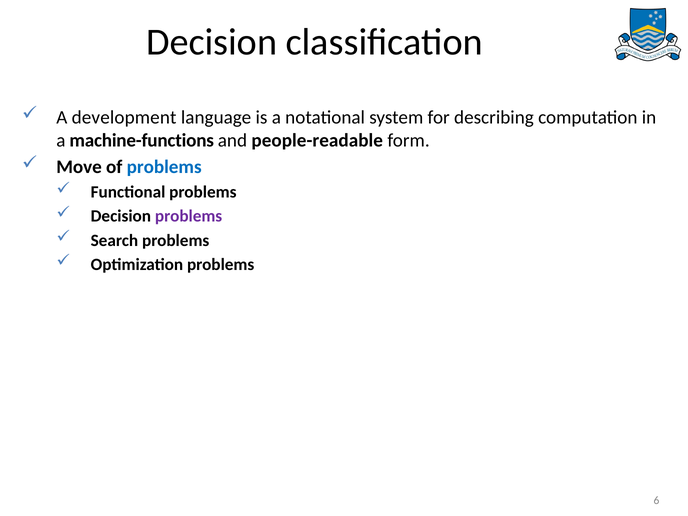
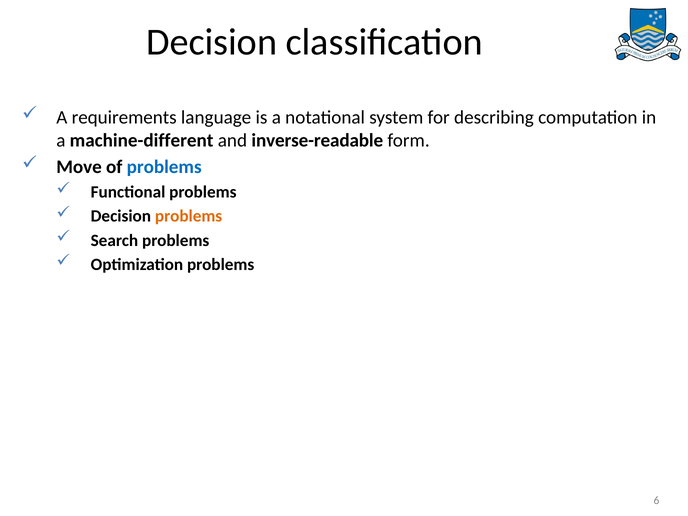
development: development -> requirements (124, 117)
machine-functions: machine-functions -> machine-different (142, 140)
people-readable: people-readable -> inverse-readable (317, 140)
problems colour: purple -> orange (189, 216)
